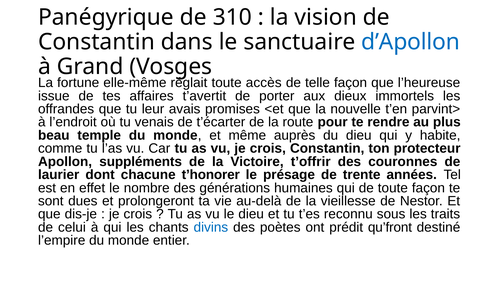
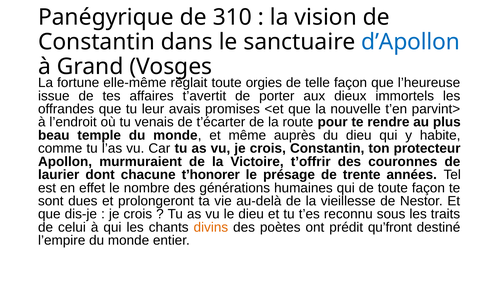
accès: accès -> orgies (264, 83)
suppléments: suppléments -> murmuraient (141, 161)
divins colour: blue -> orange (211, 227)
